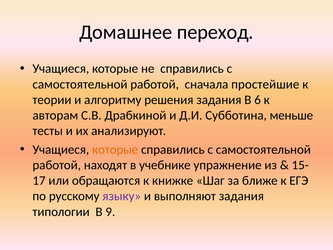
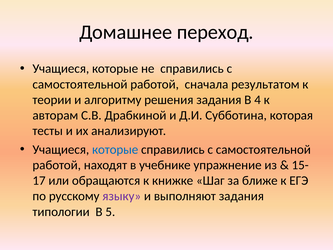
простейшие: простейшие -> результатом (265, 84)
6: 6 -> 4 (258, 100)
меньше: меньше -> которая (291, 115)
которые colour: orange -> blue (115, 149)
9: 9 -> 5 (110, 212)
